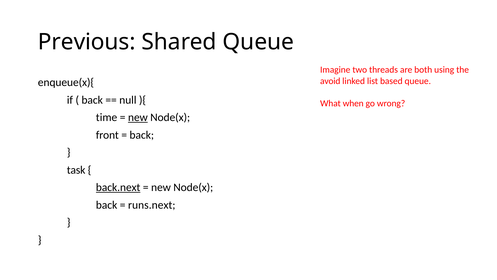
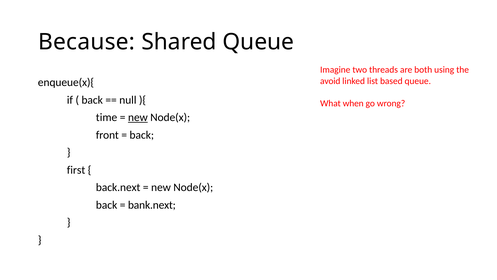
Previous: Previous -> Because (87, 42)
task: task -> first (76, 170)
back.next underline: present -> none (118, 187)
runs.next: runs.next -> bank.next (152, 205)
